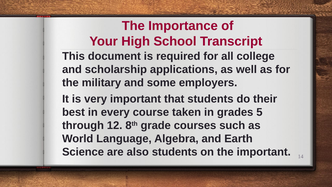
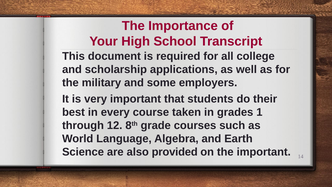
5: 5 -> 1 (259, 112)
also students: students -> provided (175, 152)
